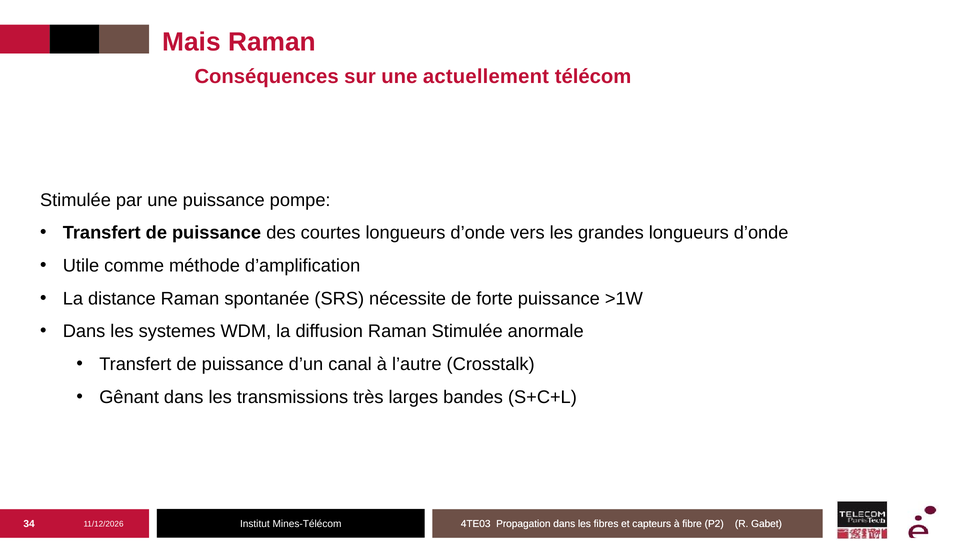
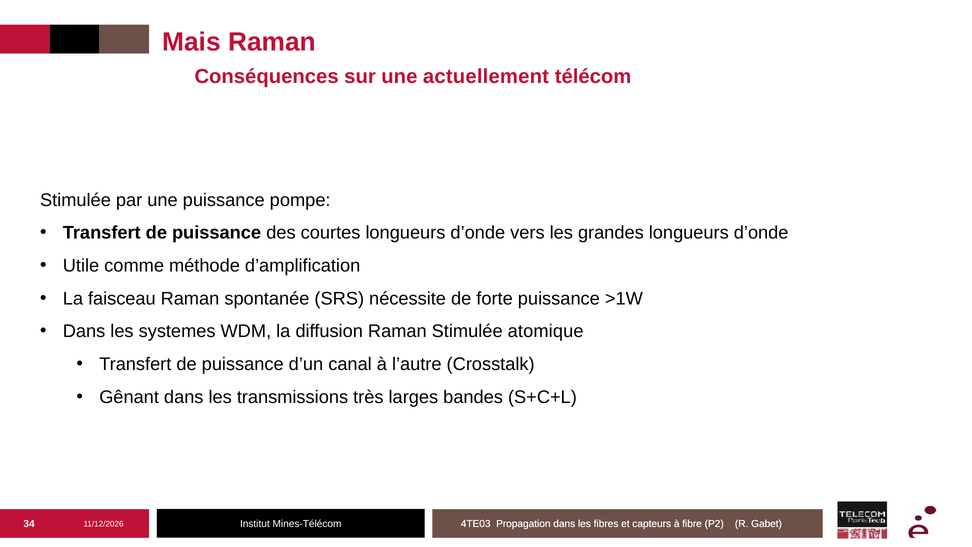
distance: distance -> faisceau (122, 298)
anormale: anormale -> atomique (546, 331)
